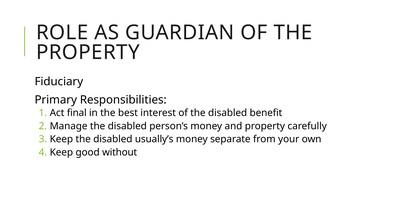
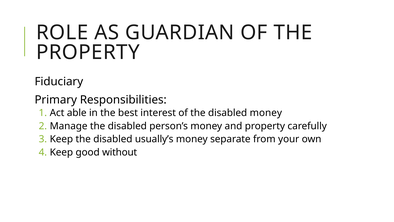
final: final -> able (77, 113)
disabled benefit: benefit -> money (266, 113)
